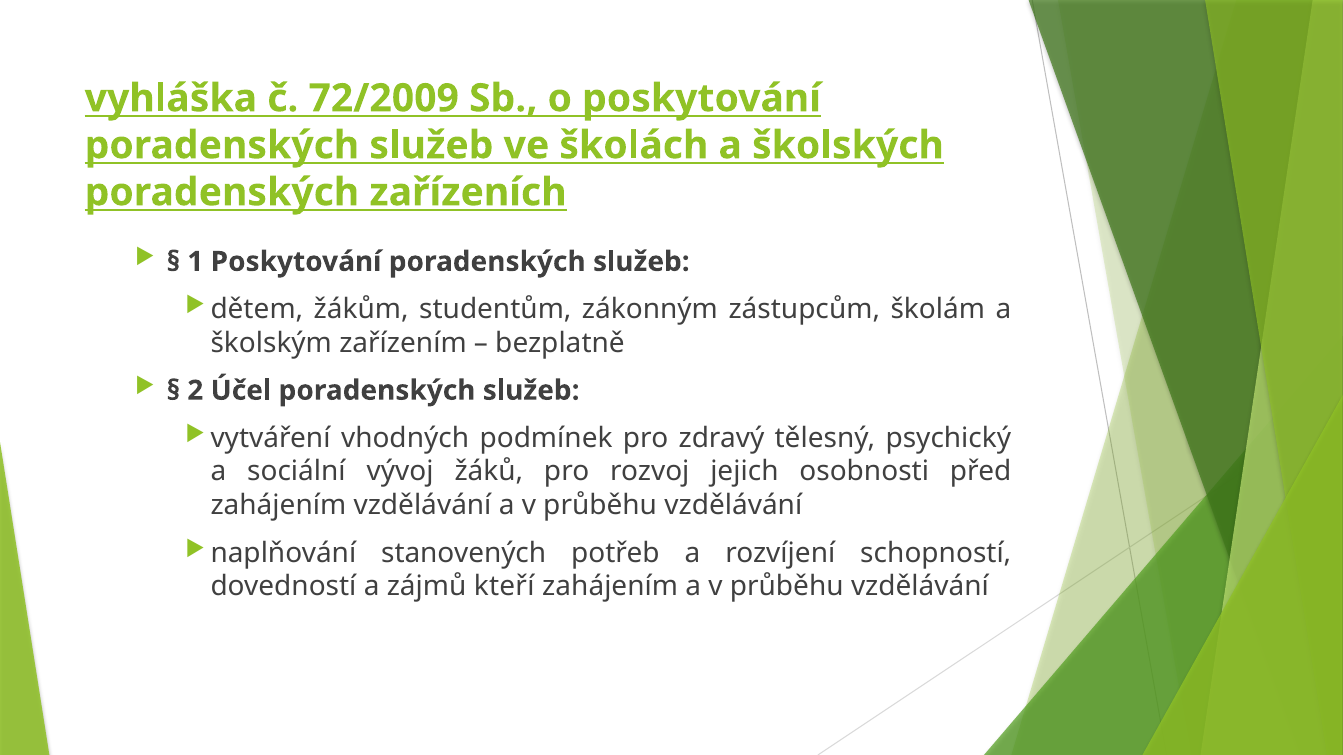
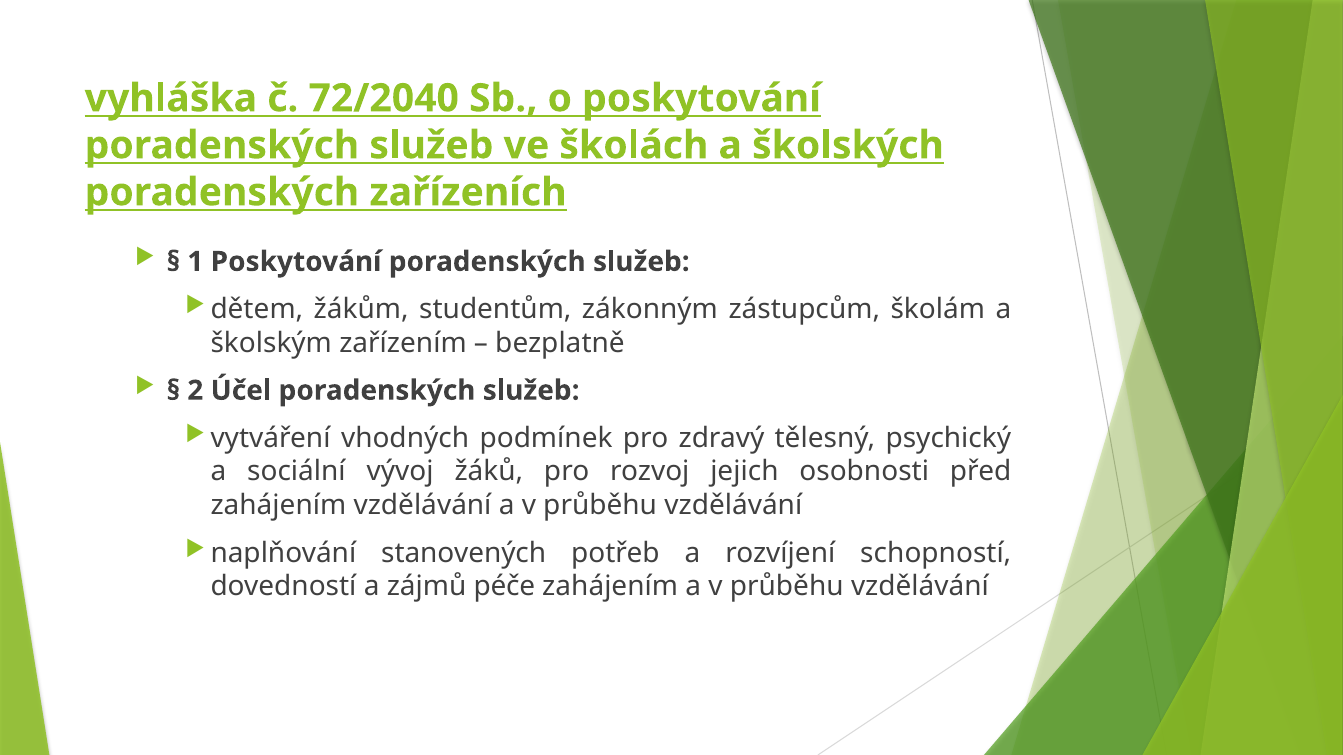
72/2009: 72/2009 -> 72/2040 (384, 98)
kteří: kteří -> péče (504, 587)
